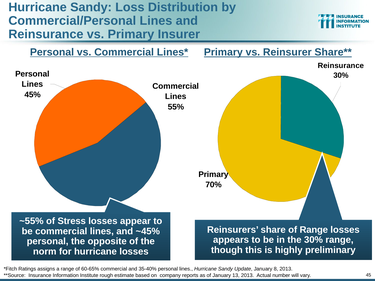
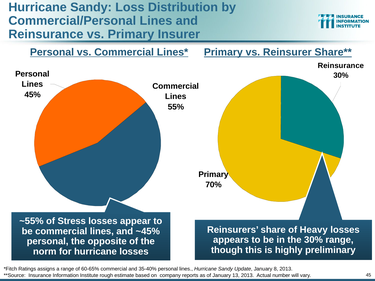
of Range: Range -> Heavy (314, 230)
